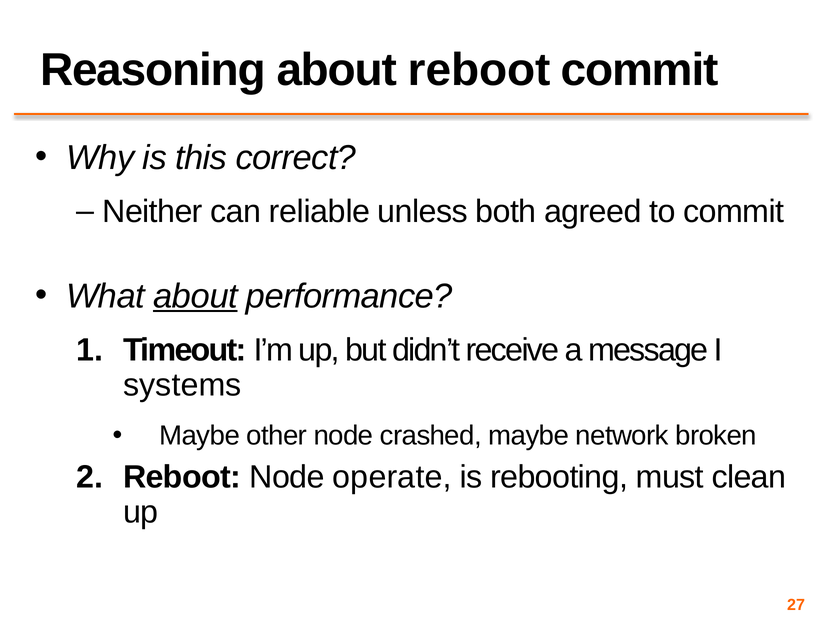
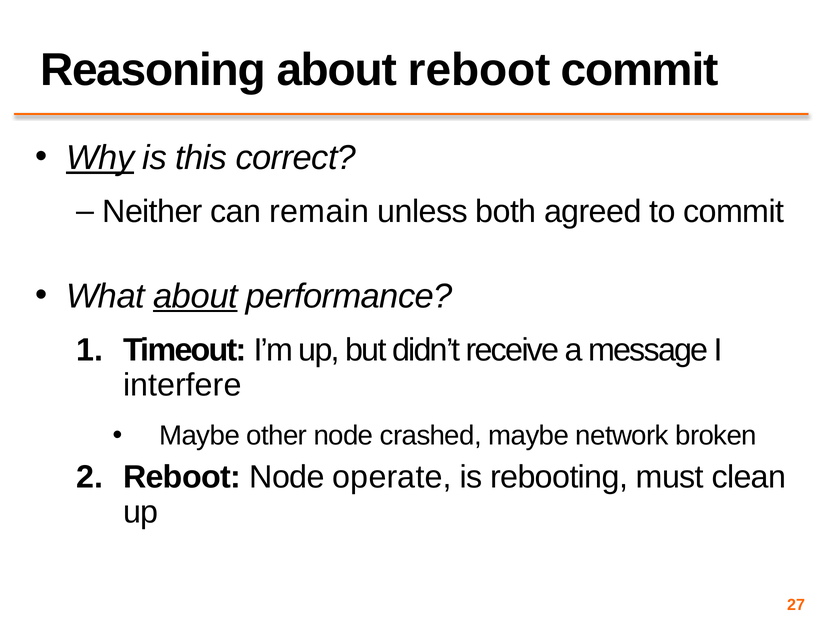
Why underline: none -> present (100, 158)
reliable: reliable -> remain (319, 212)
systems: systems -> interfere (182, 385)
